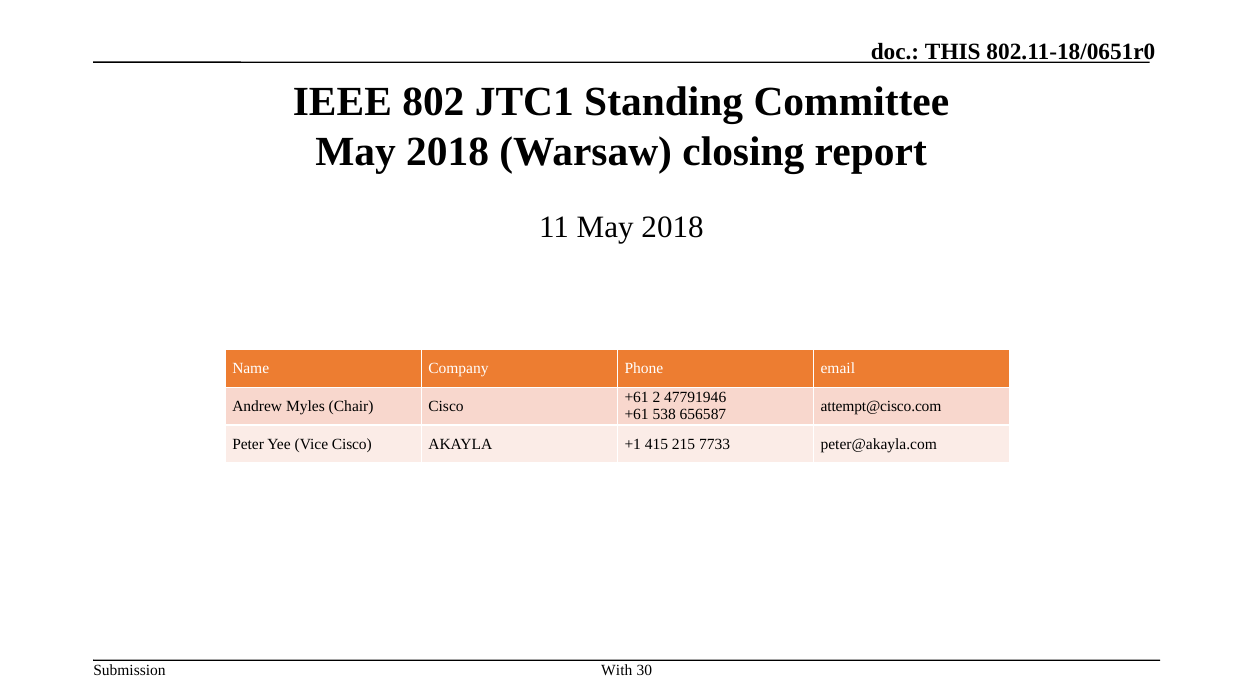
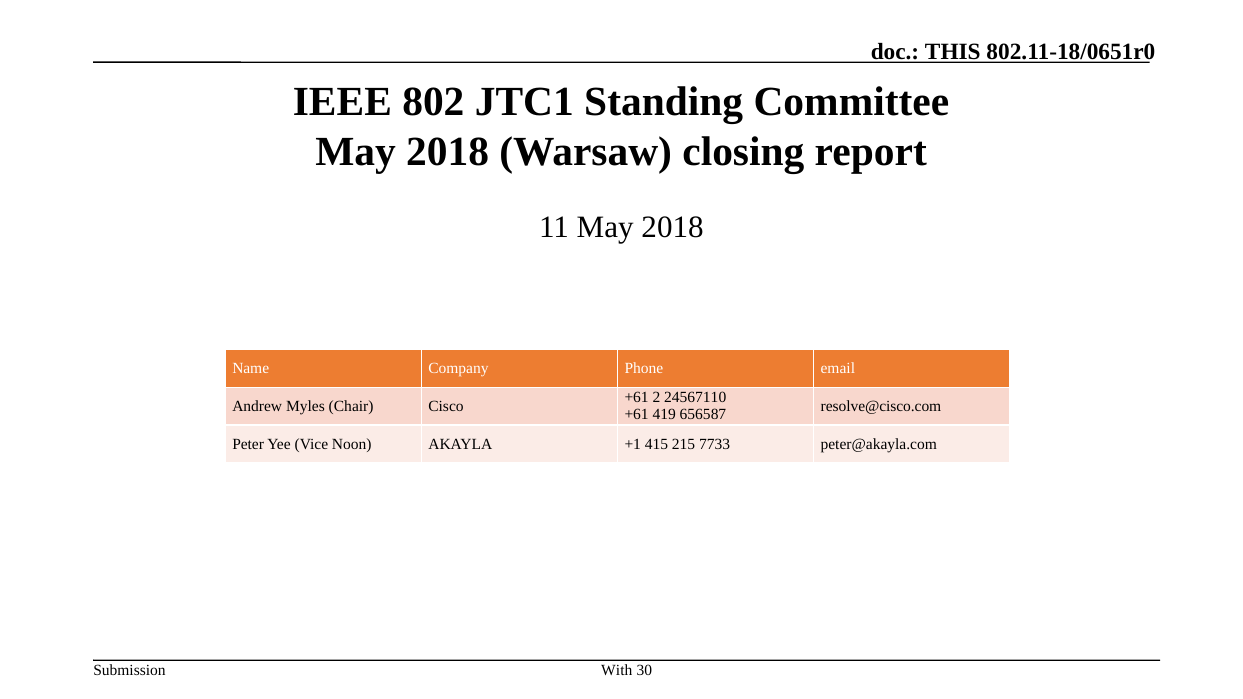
47791946: 47791946 -> 24567110 (695, 398)
attempt@cisco.com: attempt@cisco.com -> resolve@cisco.com (881, 406)
538: 538 -> 419 (664, 415)
Vice Cisco: Cisco -> Noon (352, 444)
